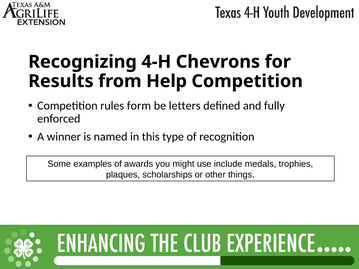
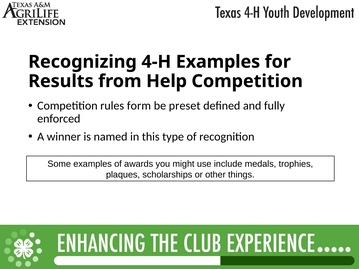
4-H Chevrons: Chevrons -> Examples (218, 62)
letters: letters -> preset (185, 106)
